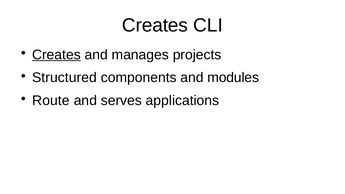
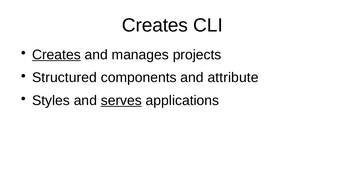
modules: modules -> attribute (233, 78)
Route: Route -> Styles (51, 100)
serves underline: none -> present (121, 100)
